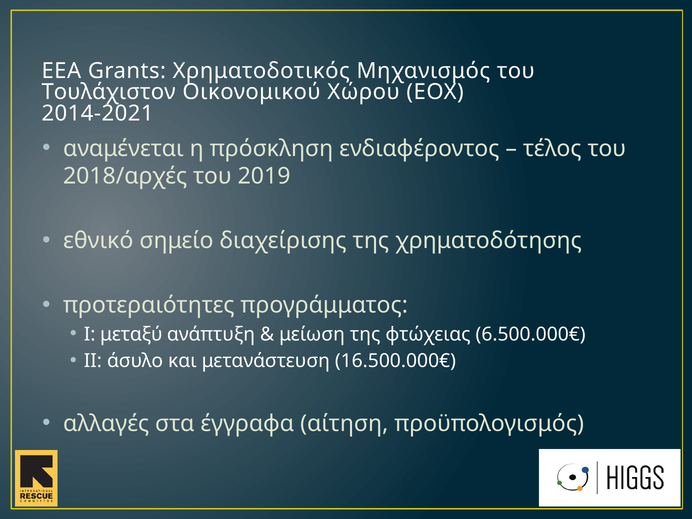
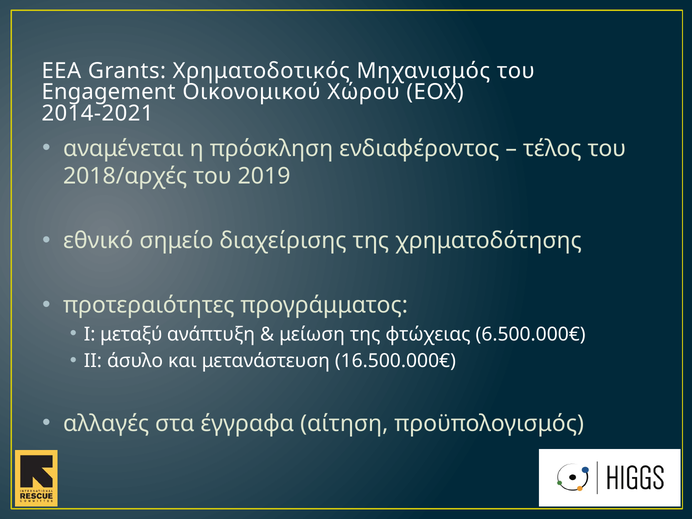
Τουλάχιστον: Τουλάχιστον -> Engagement (109, 92)
